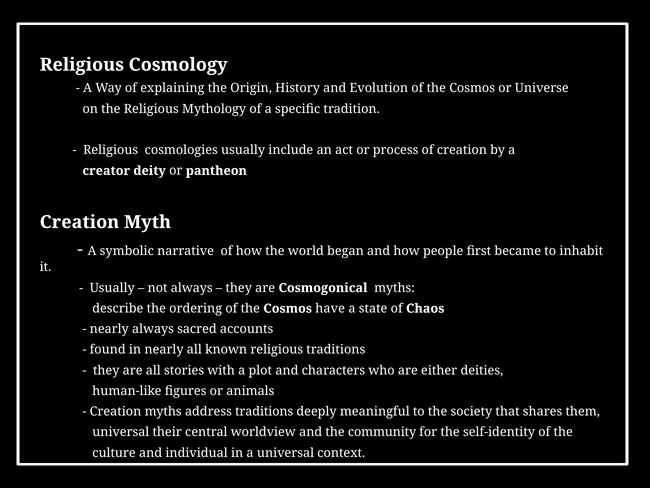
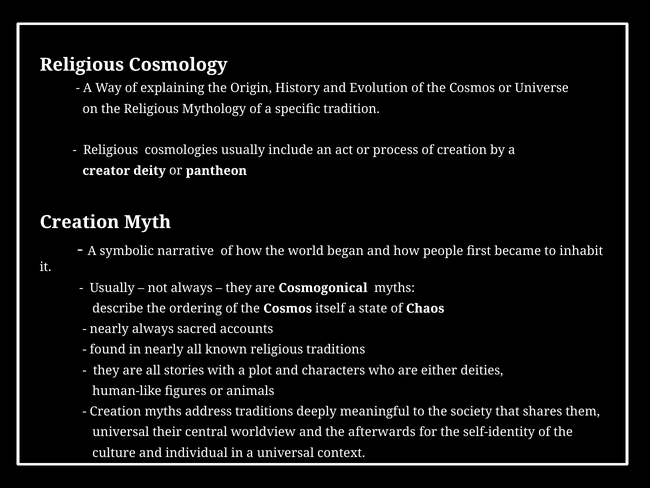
have: have -> itself (330, 308)
community: community -> afterwards (382, 432)
